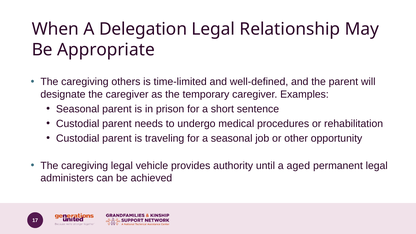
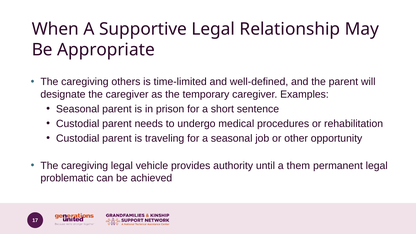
Delegation: Delegation -> Supportive (143, 29)
aged: aged -> them (298, 166)
administers: administers -> problematic (67, 178)
